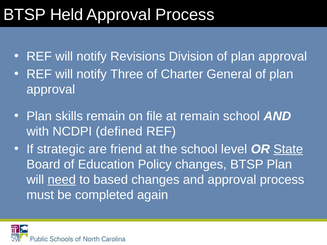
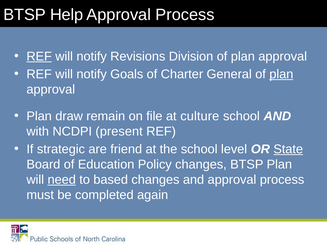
Held: Held -> Help (67, 15)
REF underline: none -> present (39, 56)
Three: Three -> Goals (127, 74)
plan underline: none -> present (281, 74)
skills: skills -> draw (69, 116)
at remain: remain -> culture (200, 116)
defined: defined -> present (119, 132)
